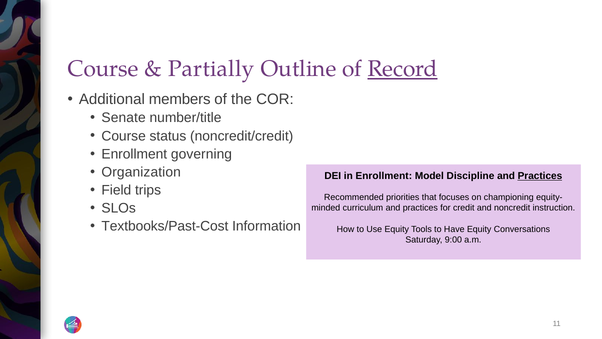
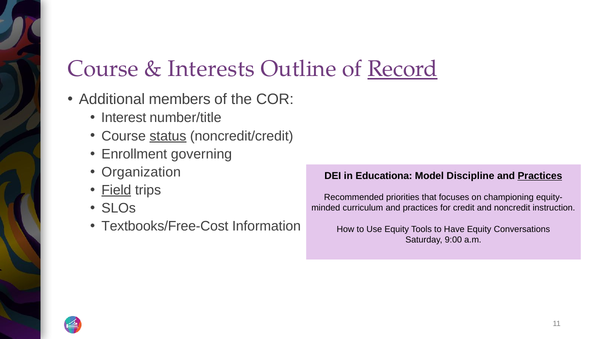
Partially: Partially -> Interests (211, 69)
Senate: Senate -> Interest (124, 118)
status underline: none -> present (168, 136)
in Enrollment: Enrollment -> Educationa (384, 176)
Field underline: none -> present (116, 190)
Textbooks/Past-Cost: Textbooks/Past-Cost -> Textbooks/Free-Cost (165, 226)
